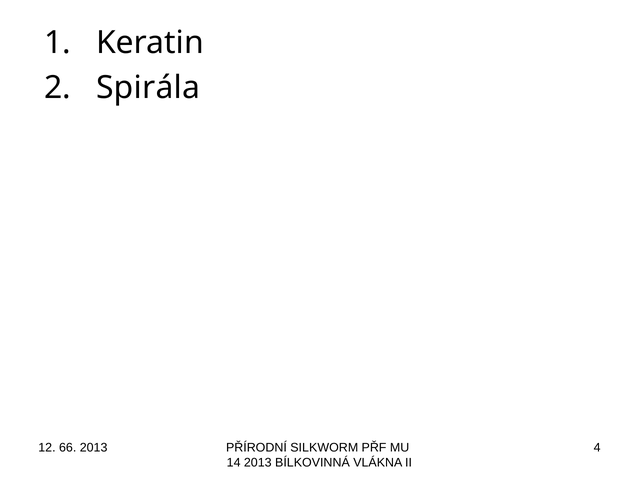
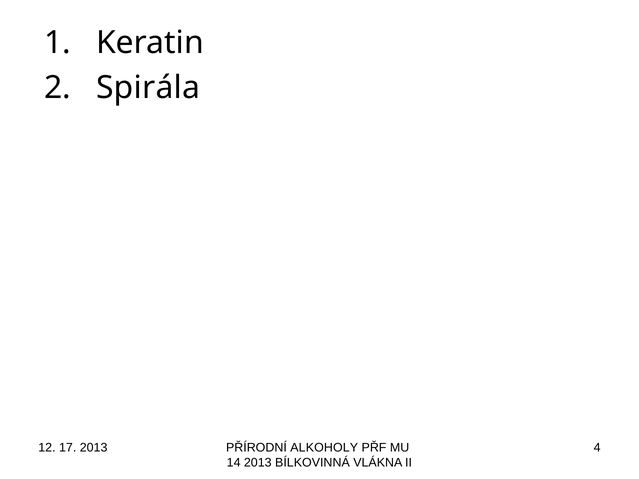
66: 66 -> 17 (68, 448)
SILKWORM: SILKWORM -> ALKOHOLY (324, 448)
